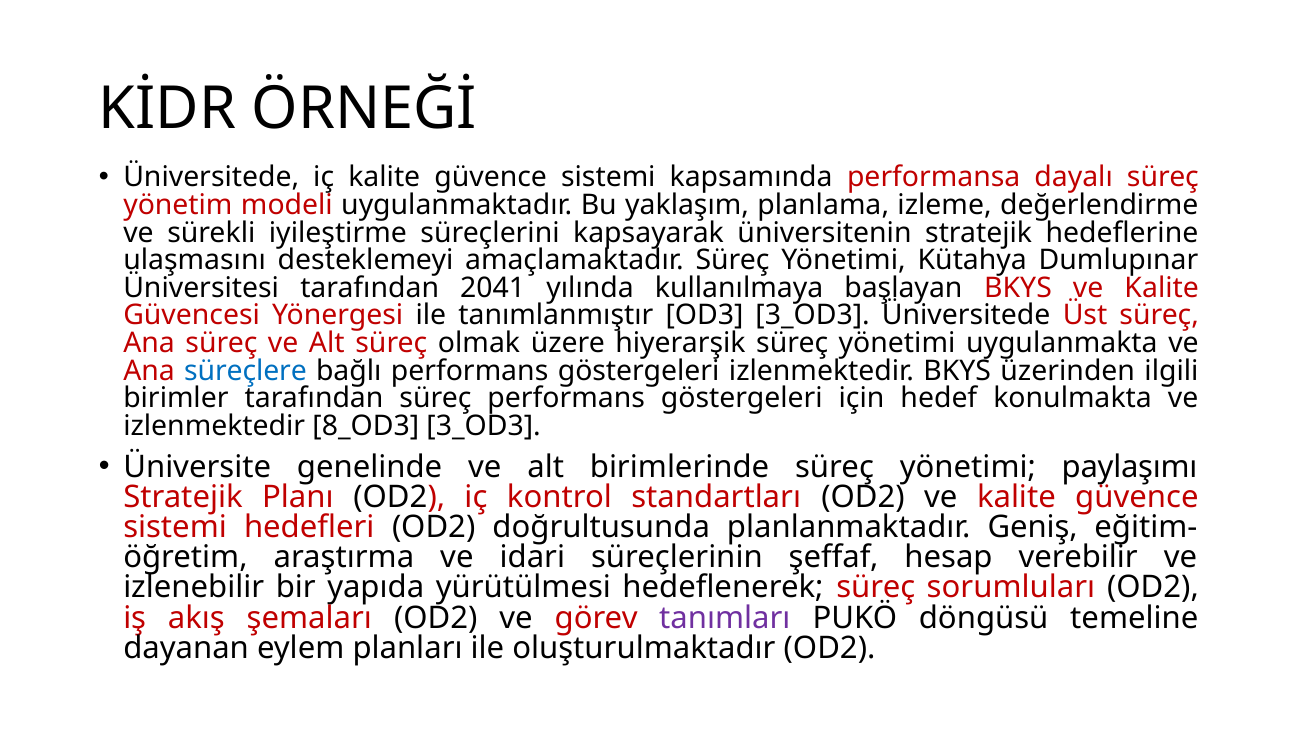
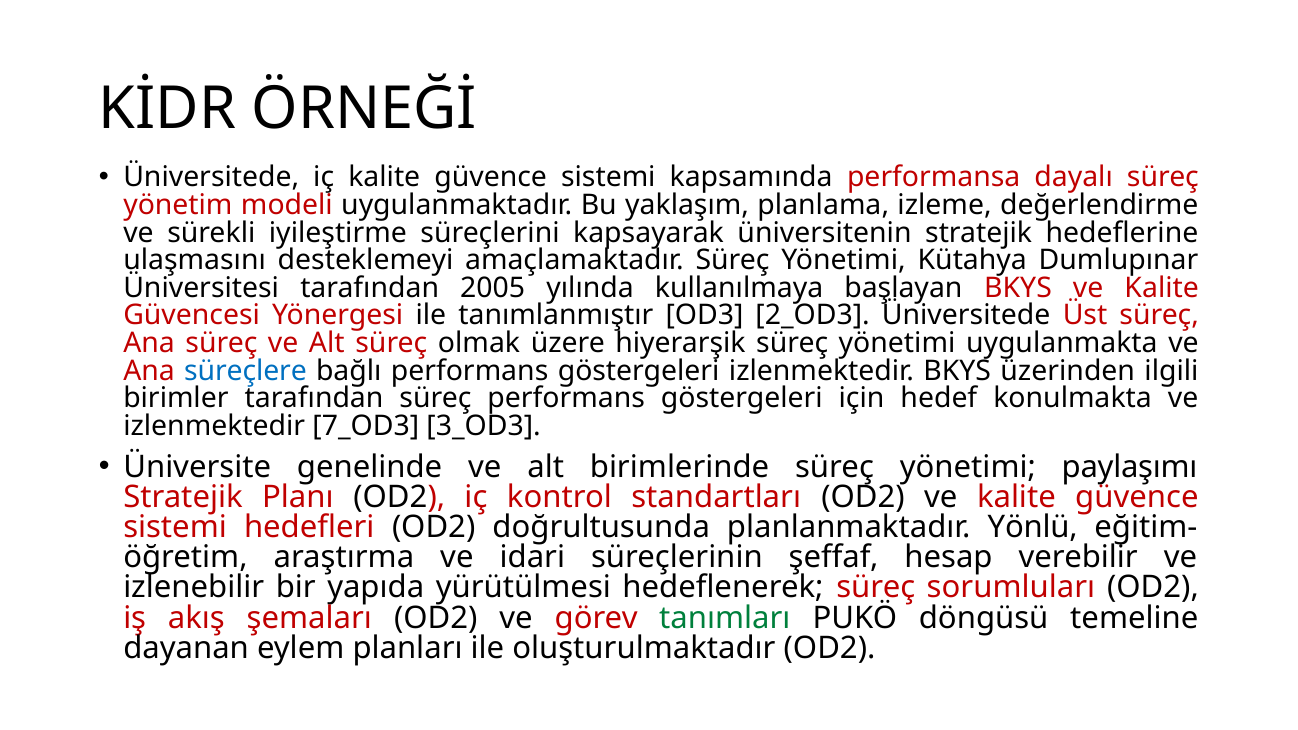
2041: 2041 -> 2005 (493, 288)
OD3 3_OD3: 3_OD3 -> 2_OD3 (813, 316)
8_OD3: 8_OD3 -> 7_OD3 (366, 426)
Geniş: Geniş -> Yönlü (1033, 527)
tanımları colour: purple -> green (725, 618)
